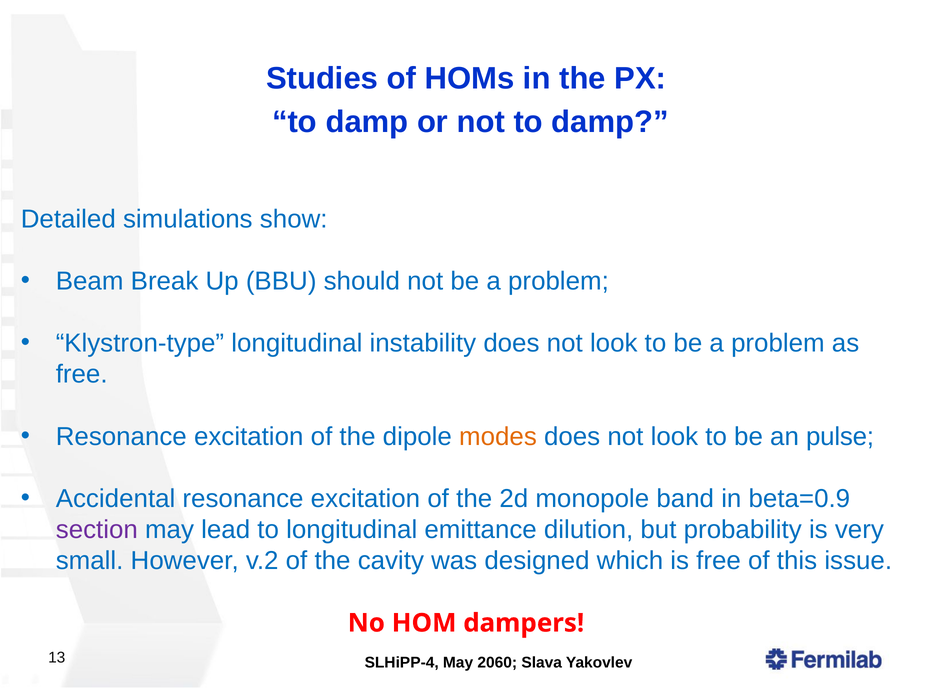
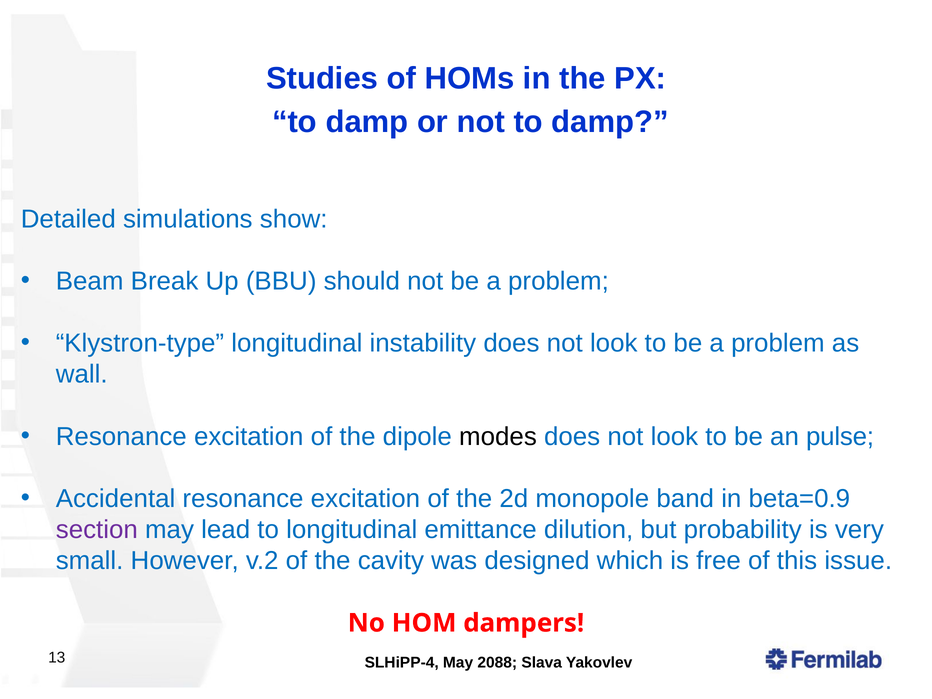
free: free -> wall (82, 374)
modes colour: orange -> black (498, 437)
2060: 2060 -> 2088 (497, 663)
